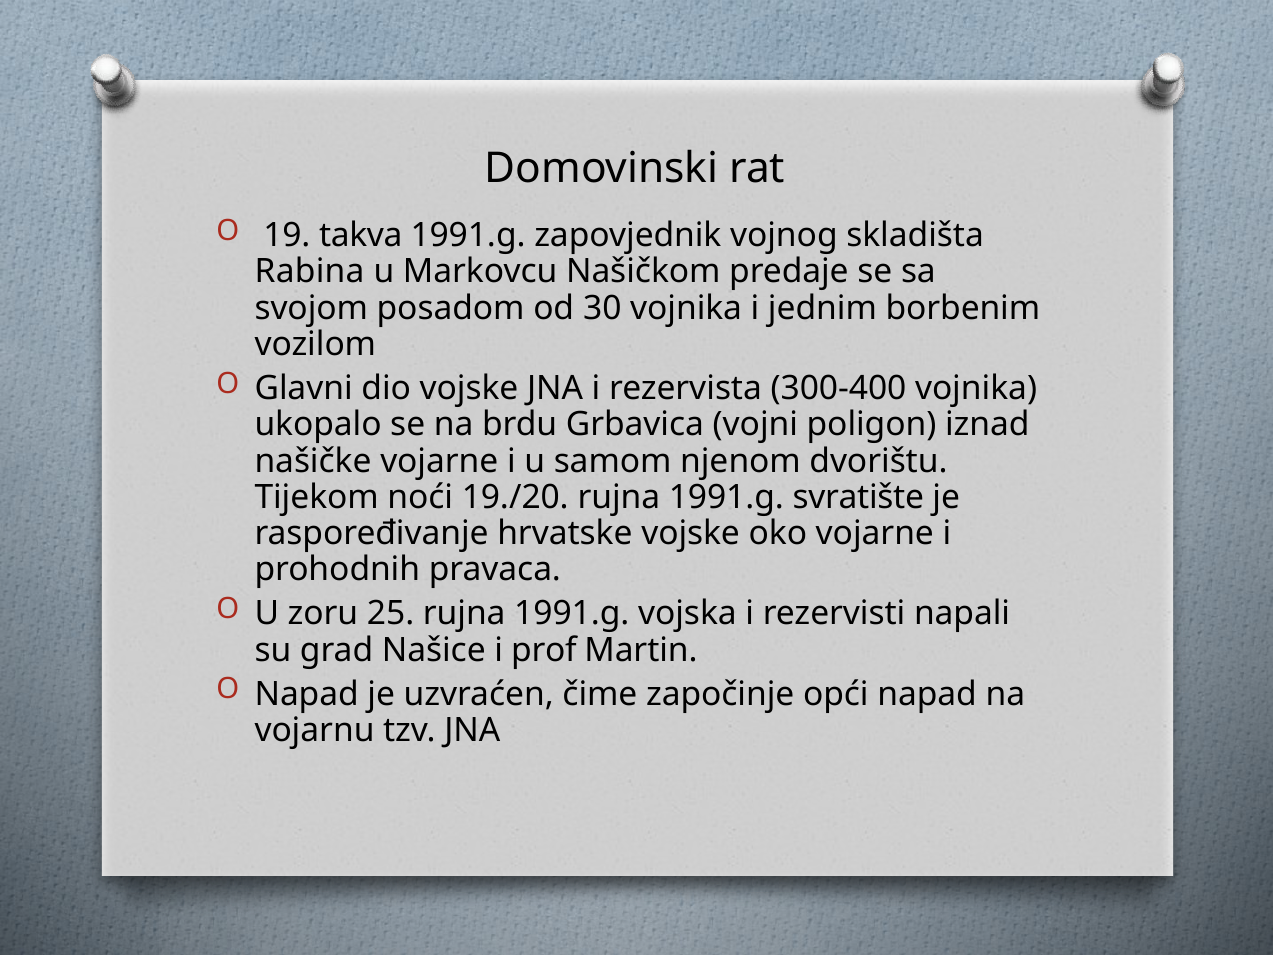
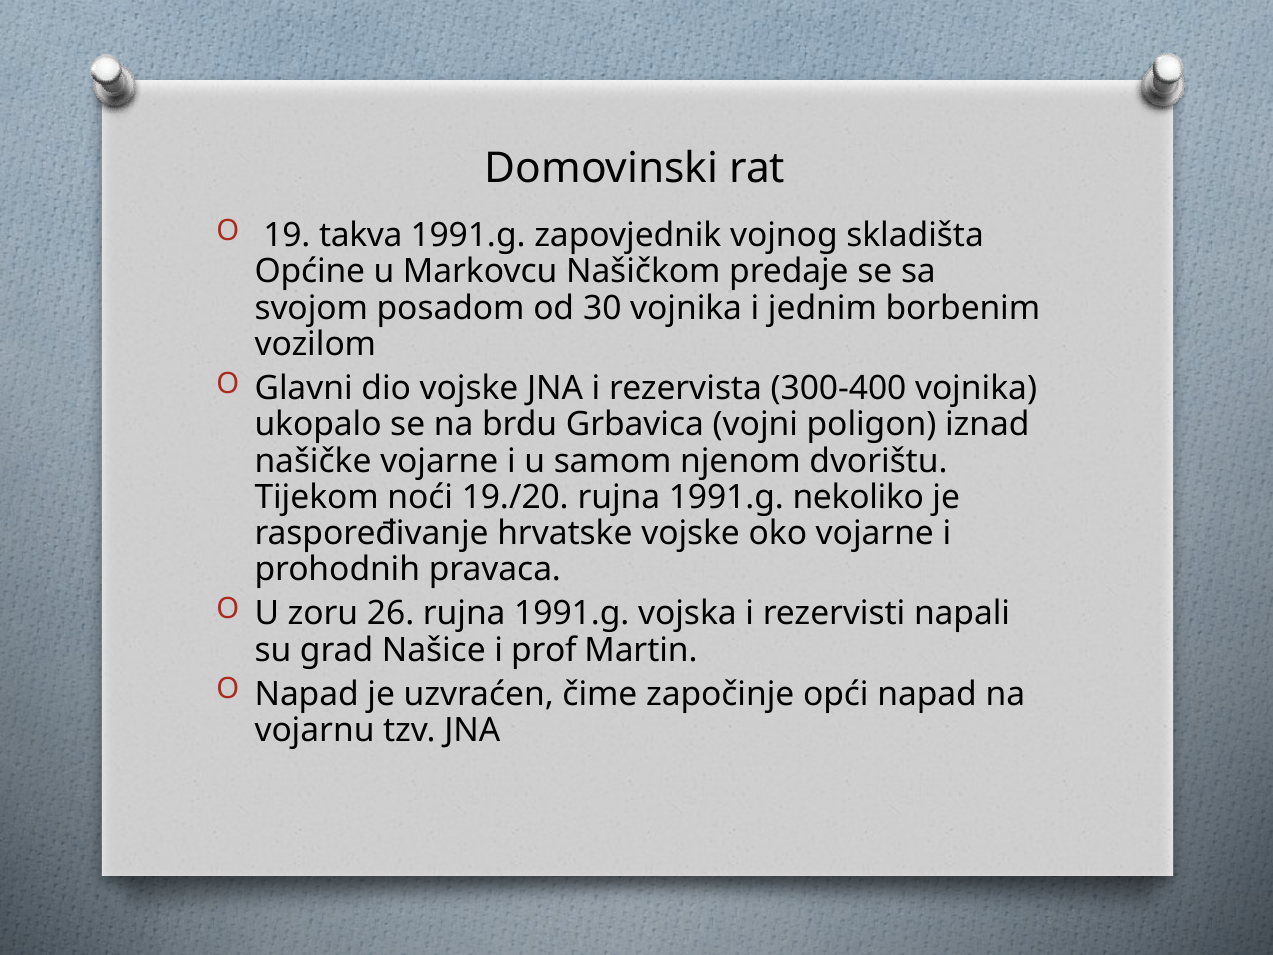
Rabina: Rabina -> Općine (310, 272)
svratište: svratište -> nekoliko (858, 497)
25: 25 -> 26 (391, 614)
